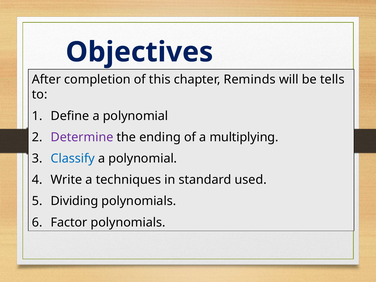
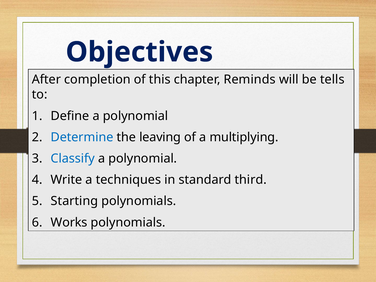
Determine colour: purple -> blue (82, 137)
ending: ending -> leaving (160, 137)
used: used -> third (251, 180)
Dividing: Dividing -> Starting (74, 201)
Factor: Factor -> Works (69, 222)
